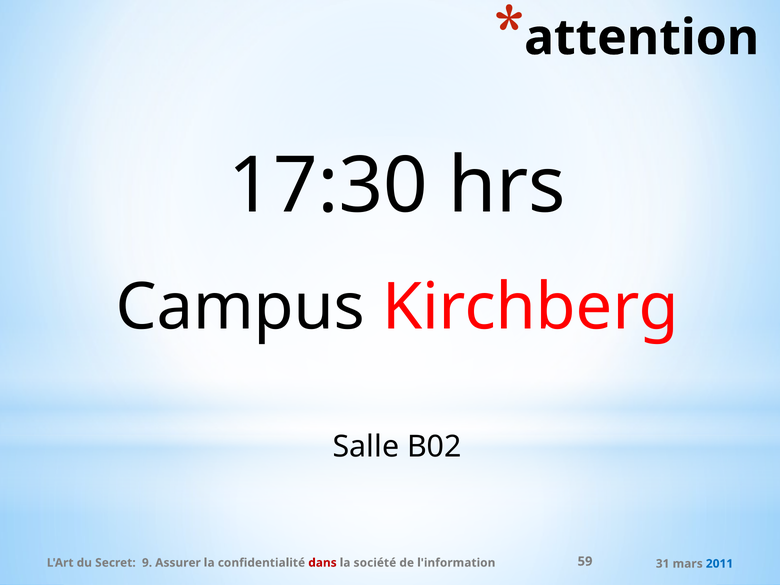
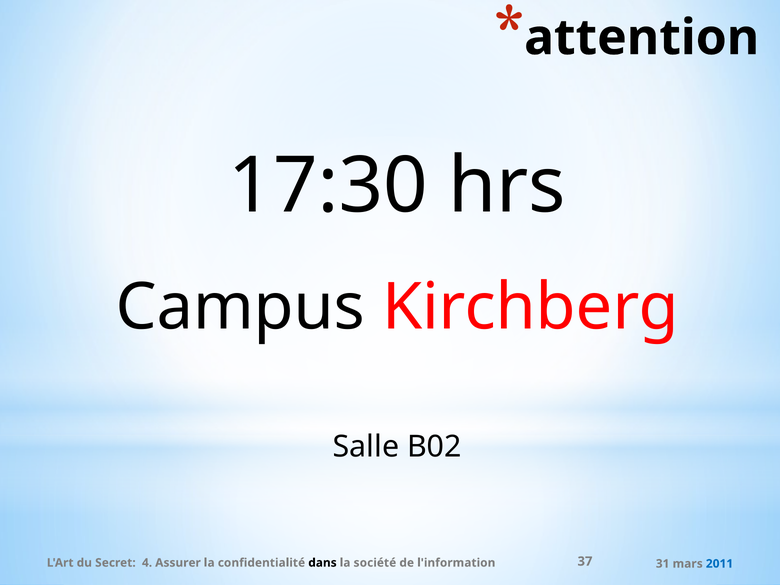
9: 9 -> 4 (147, 563)
dans colour: red -> black (322, 563)
59: 59 -> 37 (585, 561)
